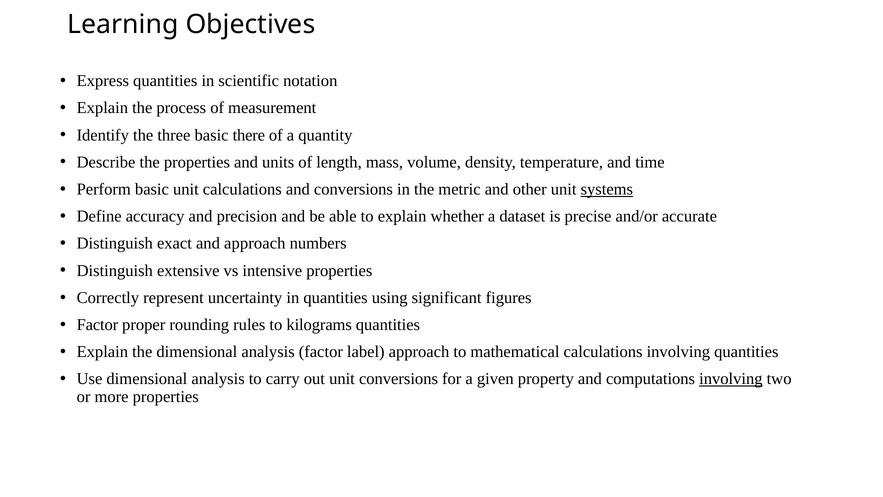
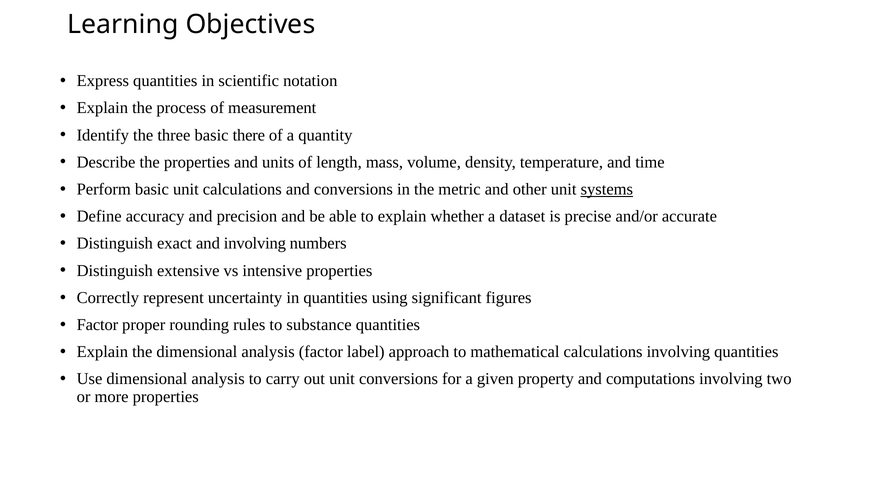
and approach: approach -> involving (255, 243)
kilograms: kilograms -> substance (319, 325)
involving underline: present -> none (731, 379)
